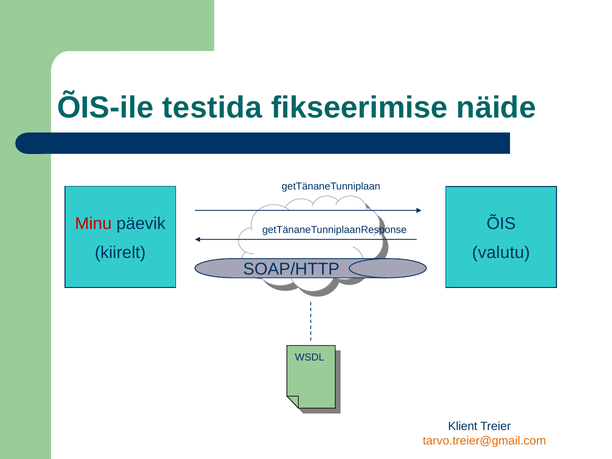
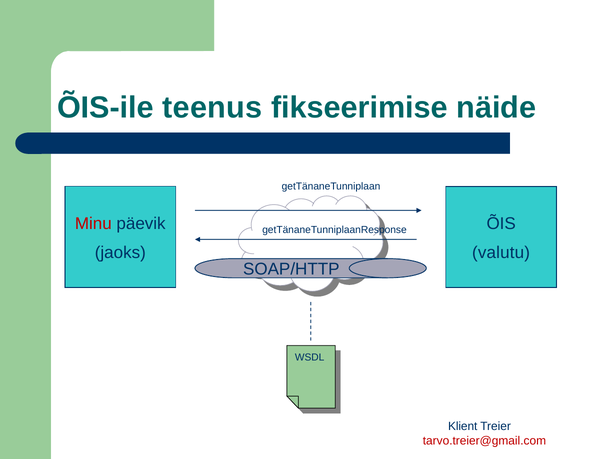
testida: testida -> teenus (212, 108)
kiirelt: kiirelt -> jaoks (120, 252)
tarvo.treier@gmail.com colour: orange -> red (484, 441)
